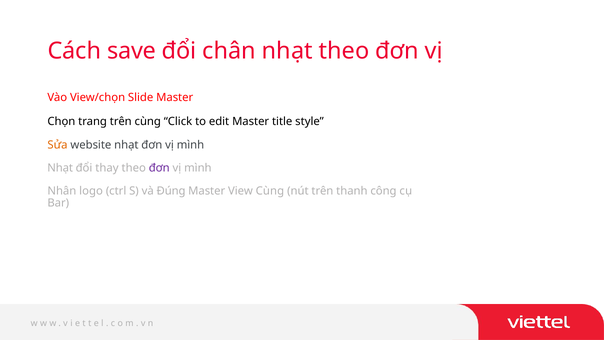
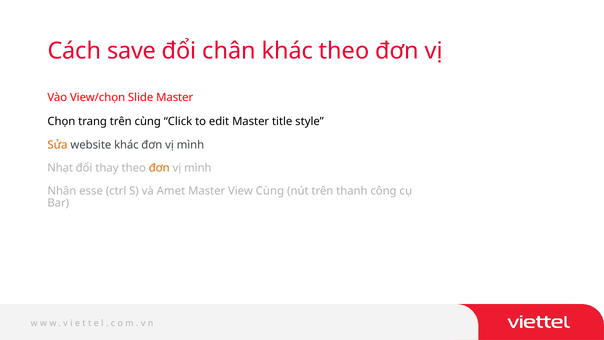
chân nhạt: nhạt -> khác (287, 51)
website nhạt: nhạt -> khác (126, 145)
đơn colour: purple -> orange (159, 168)
logo: logo -> esse (91, 191)
Đúng: Đúng -> Amet (171, 191)
